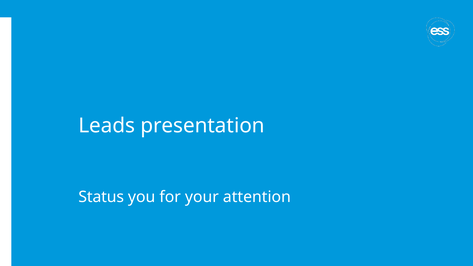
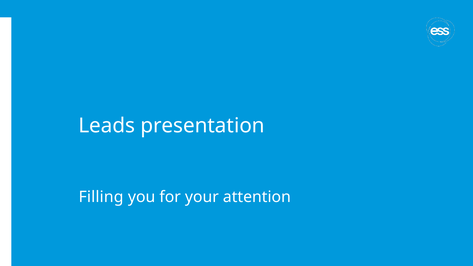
Status: Status -> Filling (101, 197)
